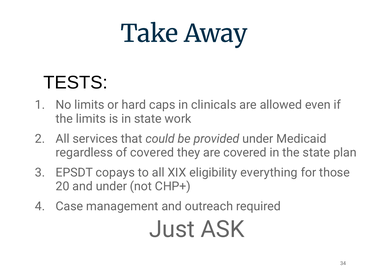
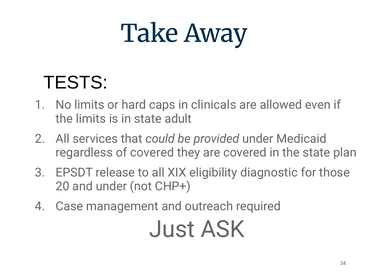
work: work -> adult (178, 119)
copays: copays -> release (115, 173)
everything: everything -> diagnostic (269, 173)
